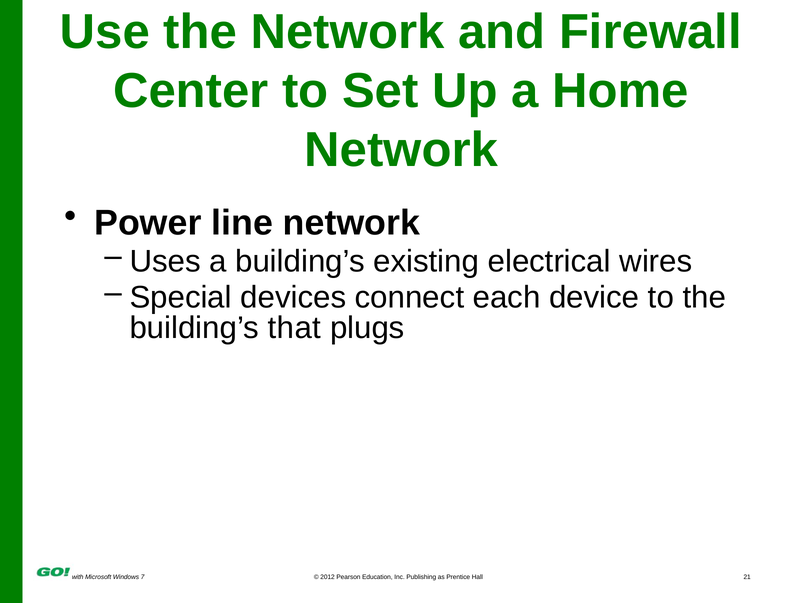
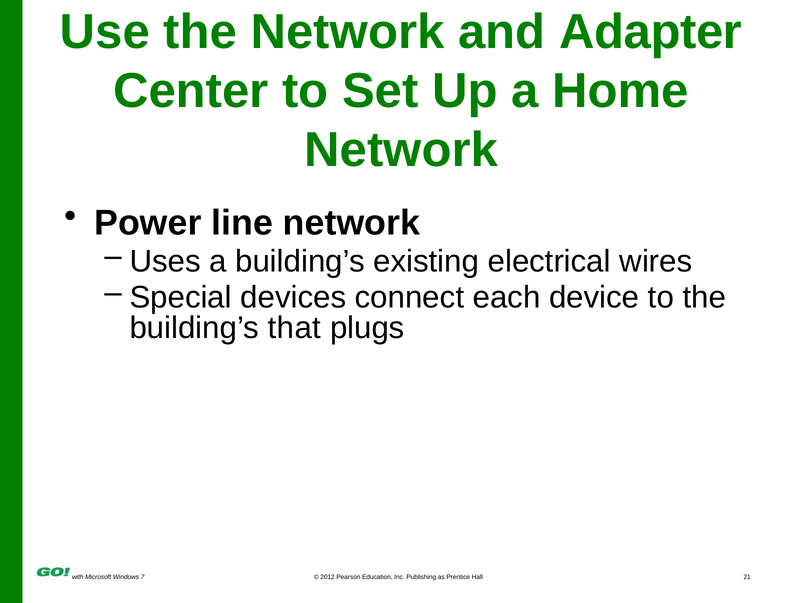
Firewall: Firewall -> Adapter (651, 32)
